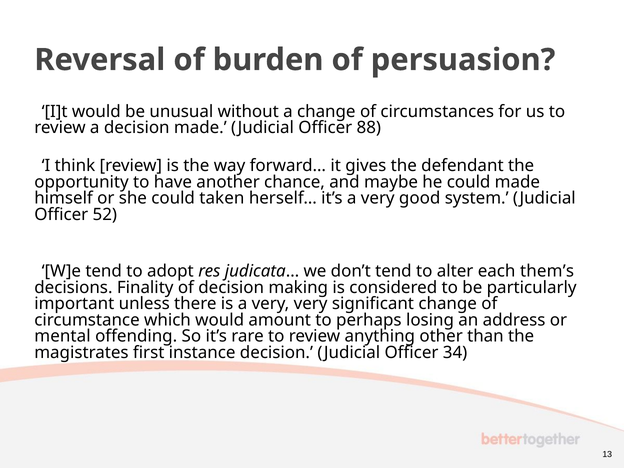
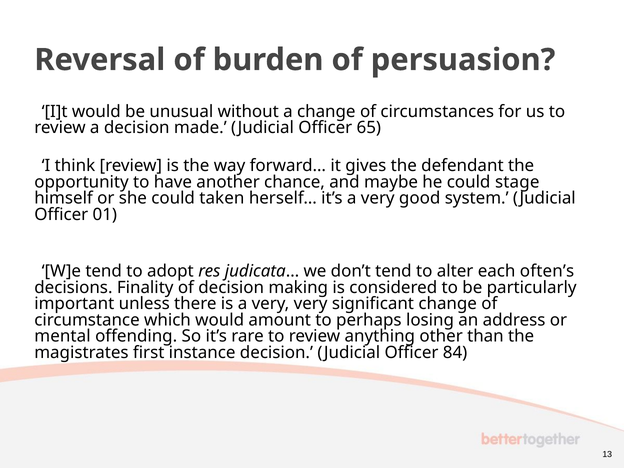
88: 88 -> 65 (369, 128)
could made: made -> stage (517, 182)
52: 52 -> 01 (105, 215)
them’s: them’s -> often’s (547, 271)
34: 34 -> 84 (455, 353)
